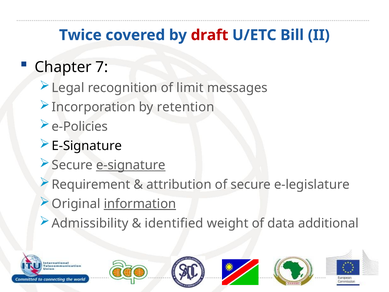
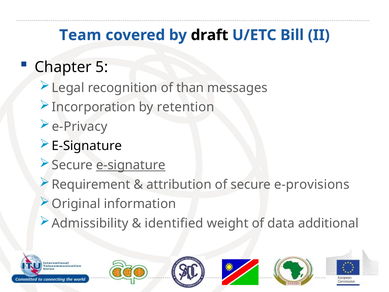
Twice: Twice -> Team (80, 35)
draft colour: red -> black (210, 35)
7: 7 -> 5 (102, 67)
limit: limit -> than (190, 88)
e-Policies: e-Policies -> e-Privacy (80, 126)
e-legislature: e-legislature -> e-provisions (312, 184)
information underline: present -> none (140, 204)
